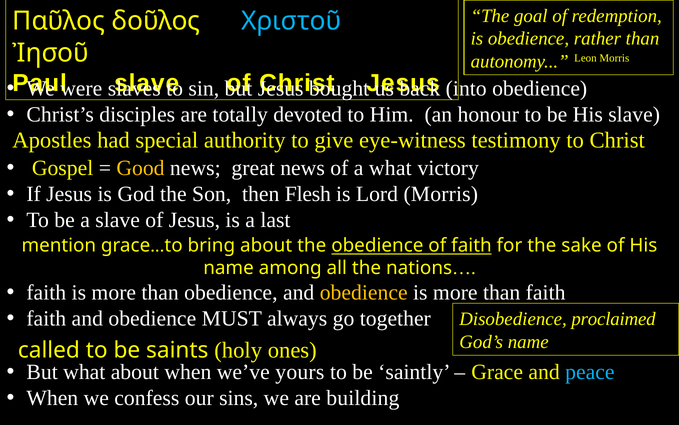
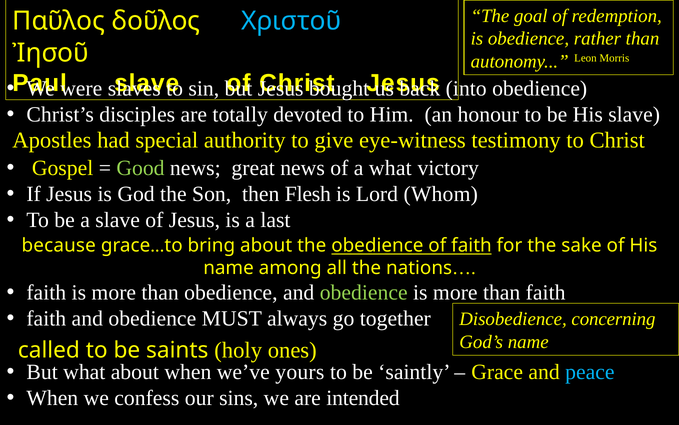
Good colour: yellow -> light green (140, 168)
Lord Morris: Morris -> Whom (441, 194)
mention: mention -> because (59, 245)
obedience colour: yellow -> light green (364, 292)
proclaimed: proclaimed -> concerning (613, 319)
building: building -> intended (363, 397)
